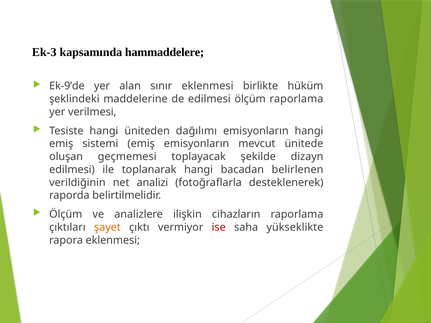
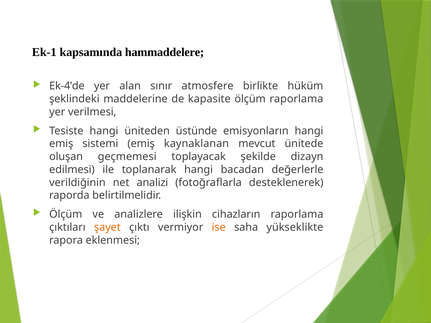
Ek-3: Ek-3 -> Ek-1 (44, 52)
Ek-9’de: Ek-9’de -> Ek-4’de (67, 86)
sınır eklenmesi: eklenmesi -> atmosfere (208, 86)
de edilmesi: edilmesi -> kapasite (209, 99)
dağılımı: dağılımı -> üstünde (196, 131)
emiş emisyonların: emisyonların -> kaynaklanan (196, 144)
belirlenen: belirlenen -> değerlerle (298, 170)
ise colour: red -> orange (219, 227)
